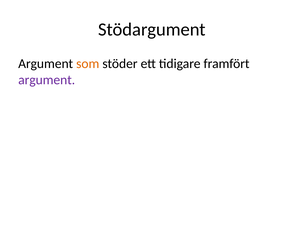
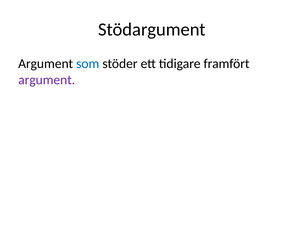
som colour: orange -> blue (88, 64)
